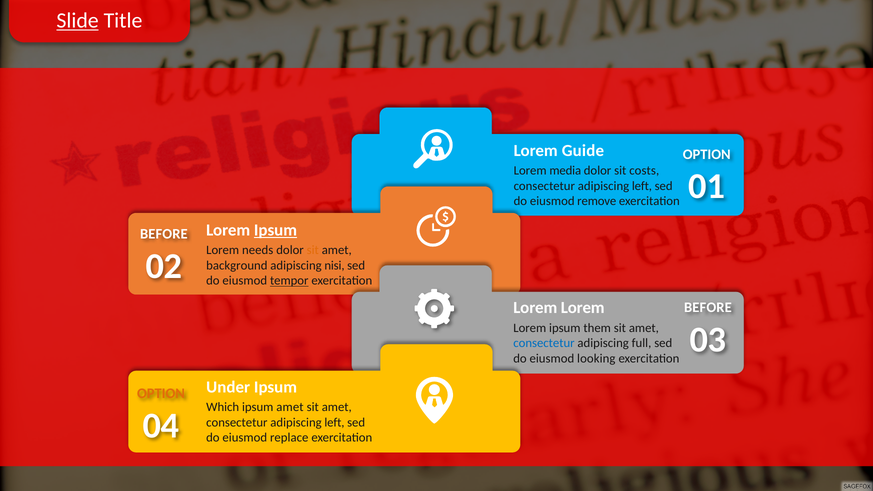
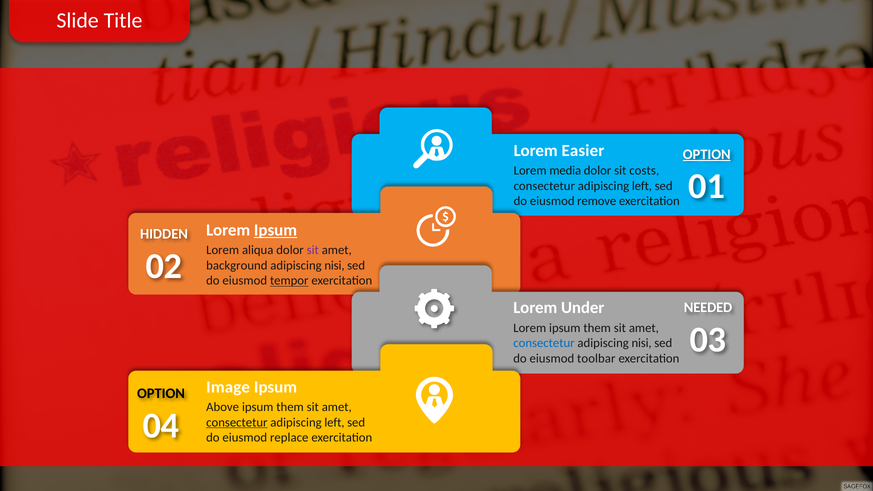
Slide underline: present -> none (78, 21)
Guide: Guide -> Easier (583, 151)
OPTION underline: none -> present (707, 154)
BEFORE: BEFORE -> HIDDEN (164, 234)
needs: needs -> aliqua (258, 250)
sit colour: orange -> purple (313, 250)
Lorem: Lorem -> Under (583, 308)
BEFORE: BEFORE -> NEEDED (708, 308)
full: full -> nisi (642, 343)
looking: looking -> toolbar (596, 358)
Under: Under -> Image (228, 387)
OPTION colour: orange -> black (161, 394)
Which: Which -> Above (223, 407)
amet: amet -> them (290, 407)
consectetur underline: none -> present (237, 422)
